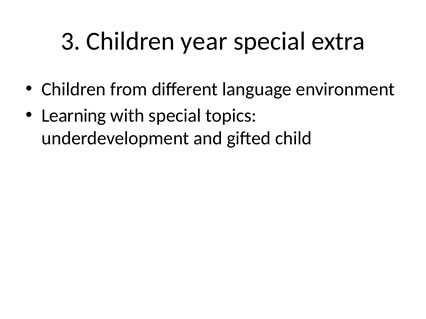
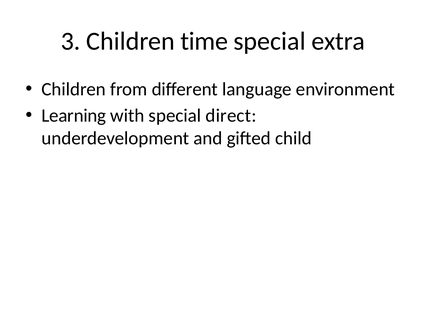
year: year -> time (204, 41)
topics: topics -> direct (231, 116)
